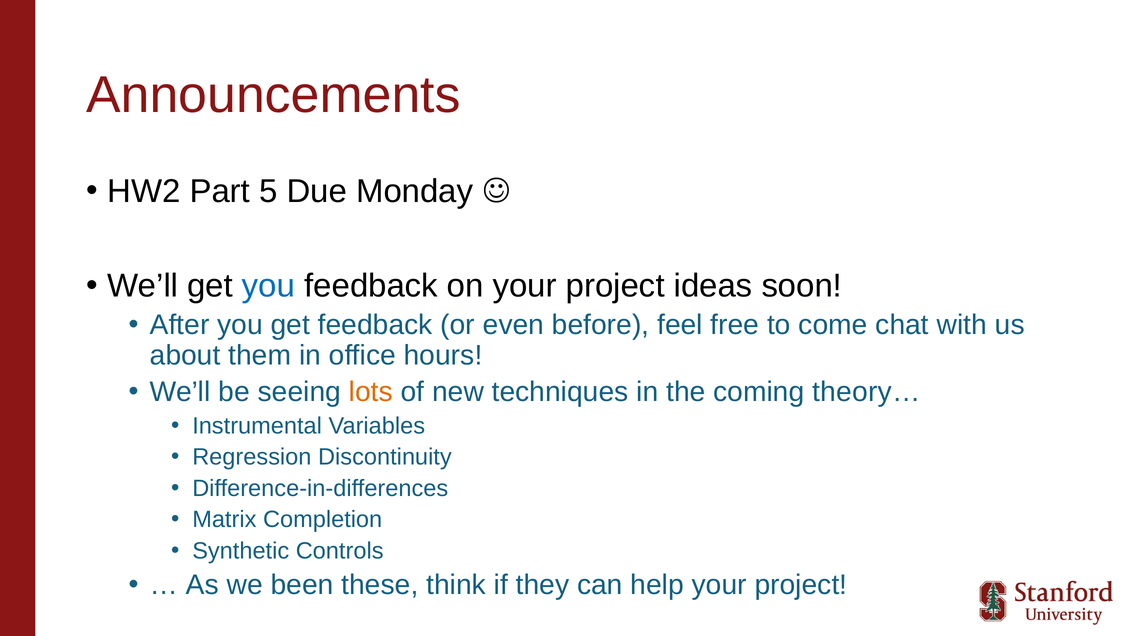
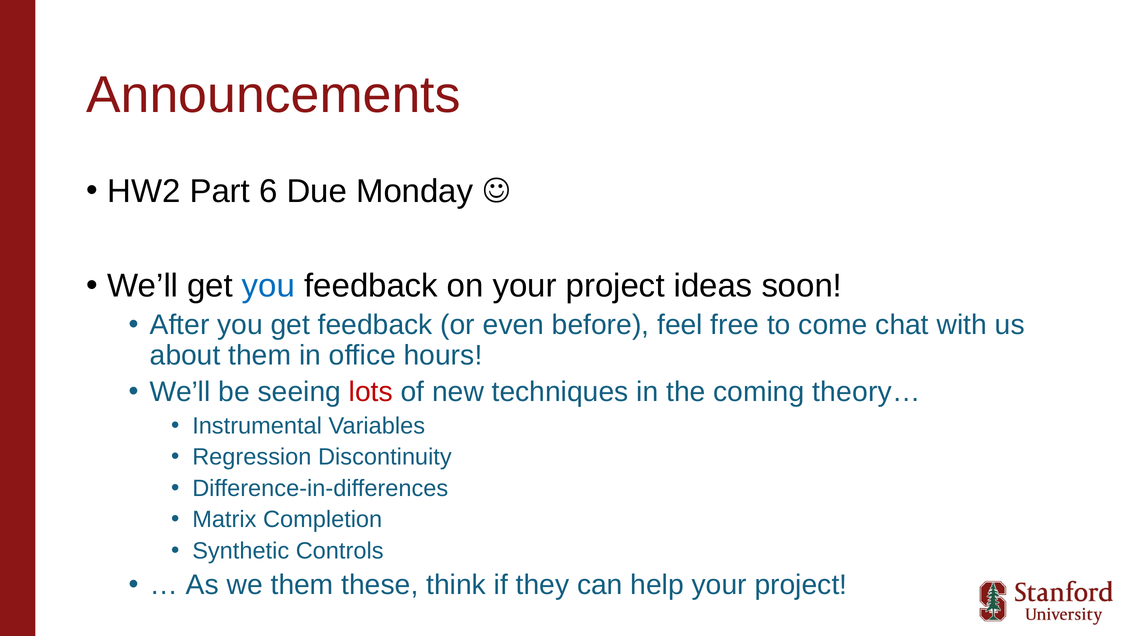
5: 5 -> 6 (268, 191)
lots colour: orange -> red (371, 392)
we been: been -> them (302, 585)
